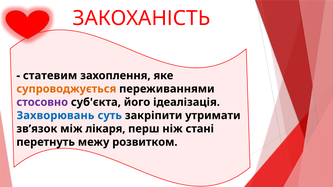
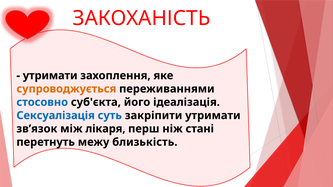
статевим: статевим -> утримати (50, 76)
стосовно colour: purple -> blue (42, 102)
Захворювань: Захворювань -> Сексуалізація (56, 116)
розвитком: розвитком -> близькість (145, 142)
